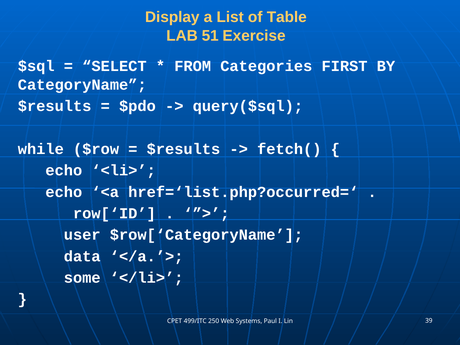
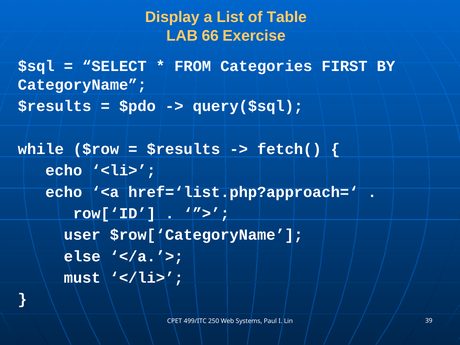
51: 51 -> 66 (210, 36)
href=‘list.php?occurred=‘: href=‘list.php?occurred=‘ -> href=‘list.php?approach=‘ (243, 192)
data: data -> else (82, 256)
some: some -> must (82, 278)
